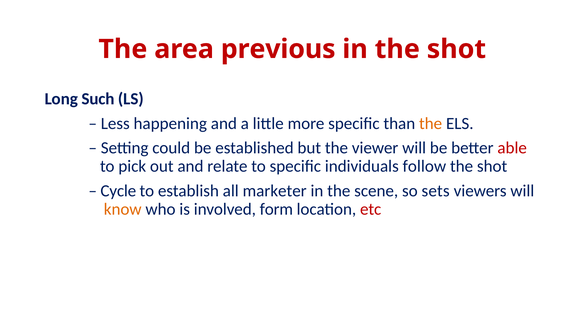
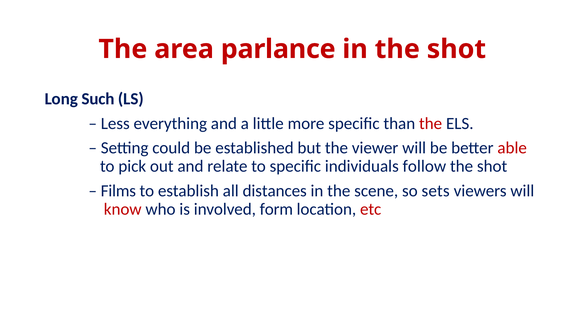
previous: previous -> parlance (278, 49)
happening: happening -> everything (170, 123)
the colour: orange -> red (431, 123)
Cycle: Cycle -> Films (118, 191)
marketer: marketer -> distances (275, 191)
know colour: orange -> red (123, 209)
